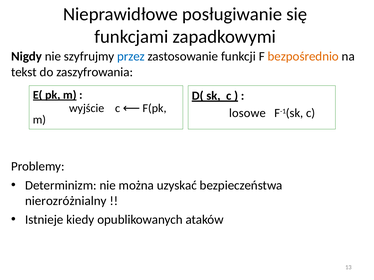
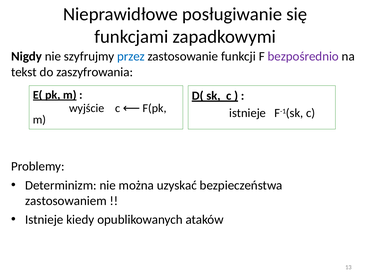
bezpośrednio colour: orange -> purple (303, 57)
losowe: losowe -> istnieje (248, 113)
nierozróżnialny: nierozróżnialny -> zastosowaniem (66, 201)
